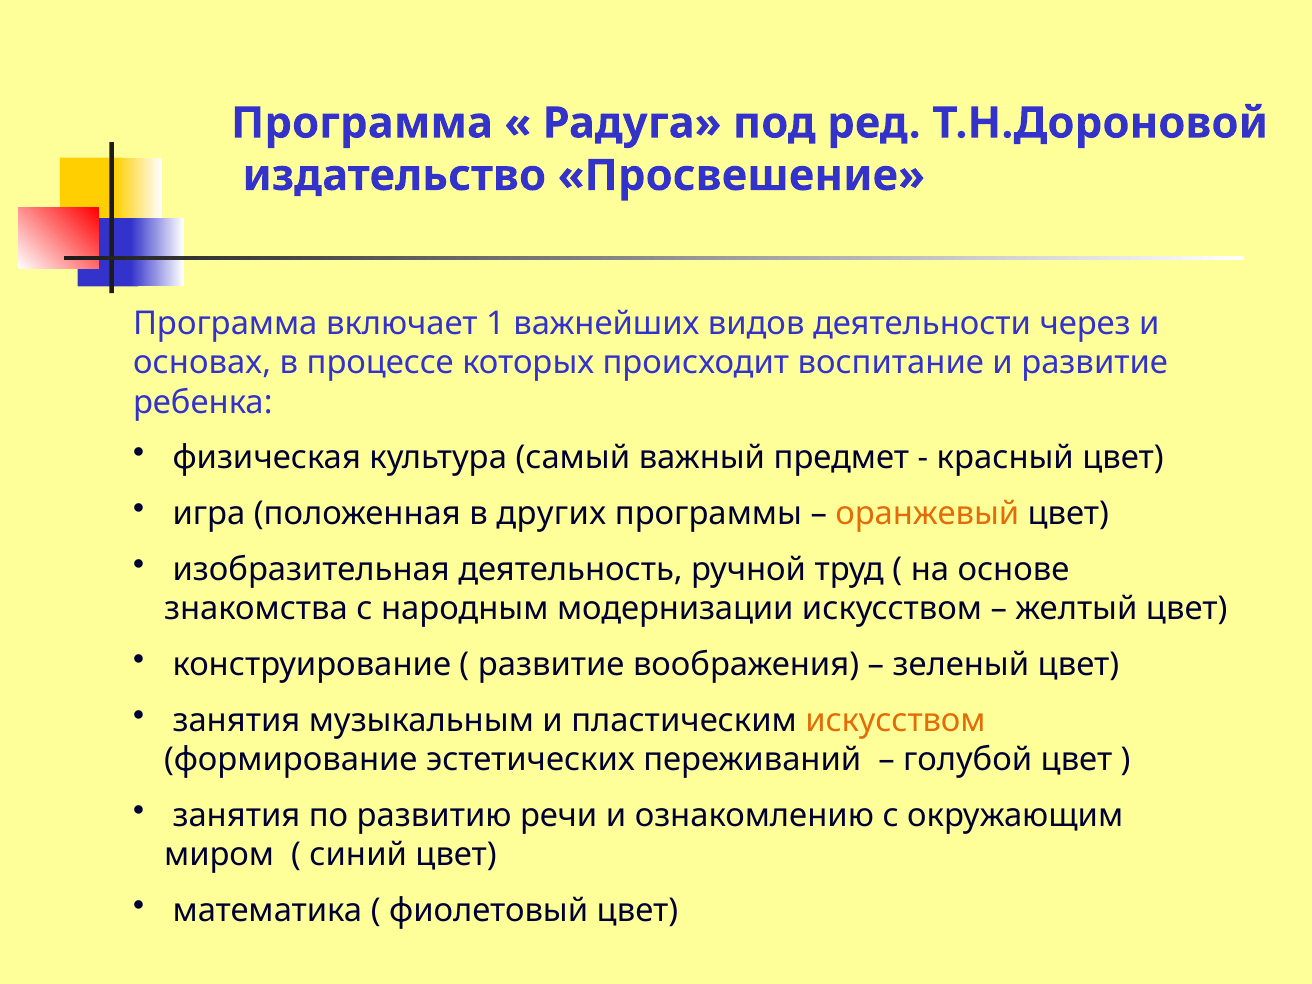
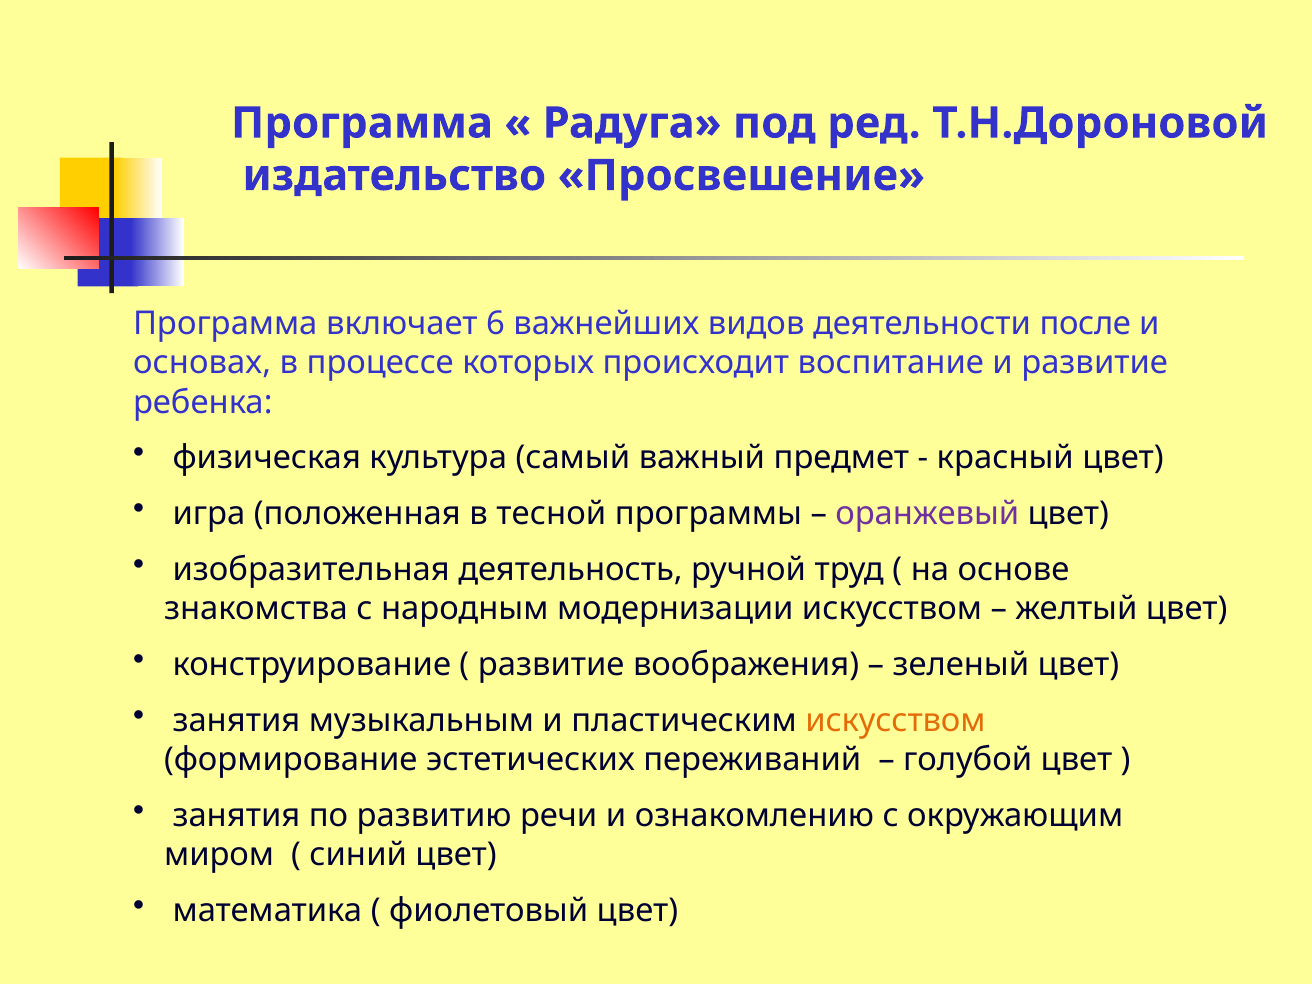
1: 1 -> 6 (496, 324)
через: через -> после (1085, 324)
других: других -> тесной (551, 514)
оранжевый colour: orange -> purple (927, 514)
